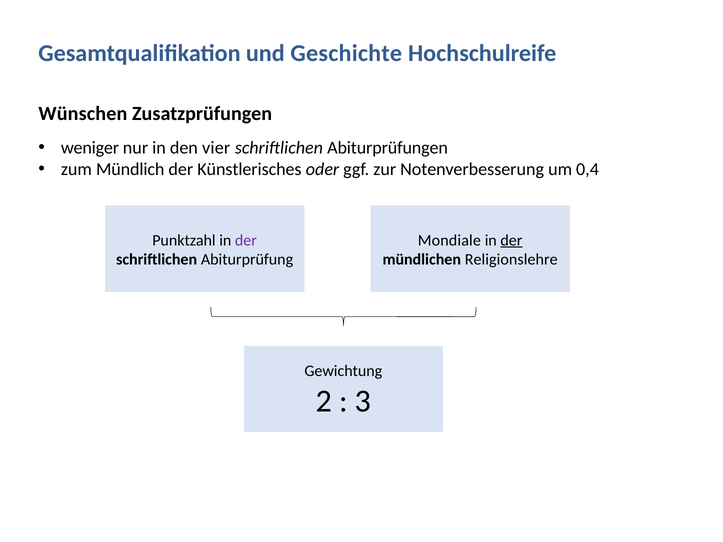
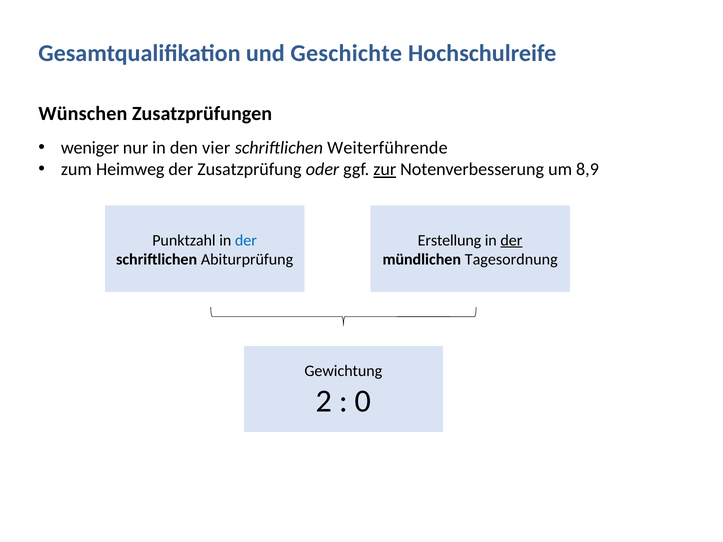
Abiturprüfungen: Abiturprüfungen -> Weiterführende (387, 148)
Mündlich: Mündlich -> Heimweg (130, 170)
Künstlerisches: Künstlerisches -> Zusatzprüfung (249, 170)
zur underline: none -> present (385, 170)
0,4: 0,4 -> 8,9 (587, 170)
der colour: purple -> blue (246, 240)
Mondiale: Mondiale -> Erstellung (449, 240)
Religionslehre: Religionslehre -> Tagesordnung (511, 260)
3: 3 -> 0 (363, 401)
